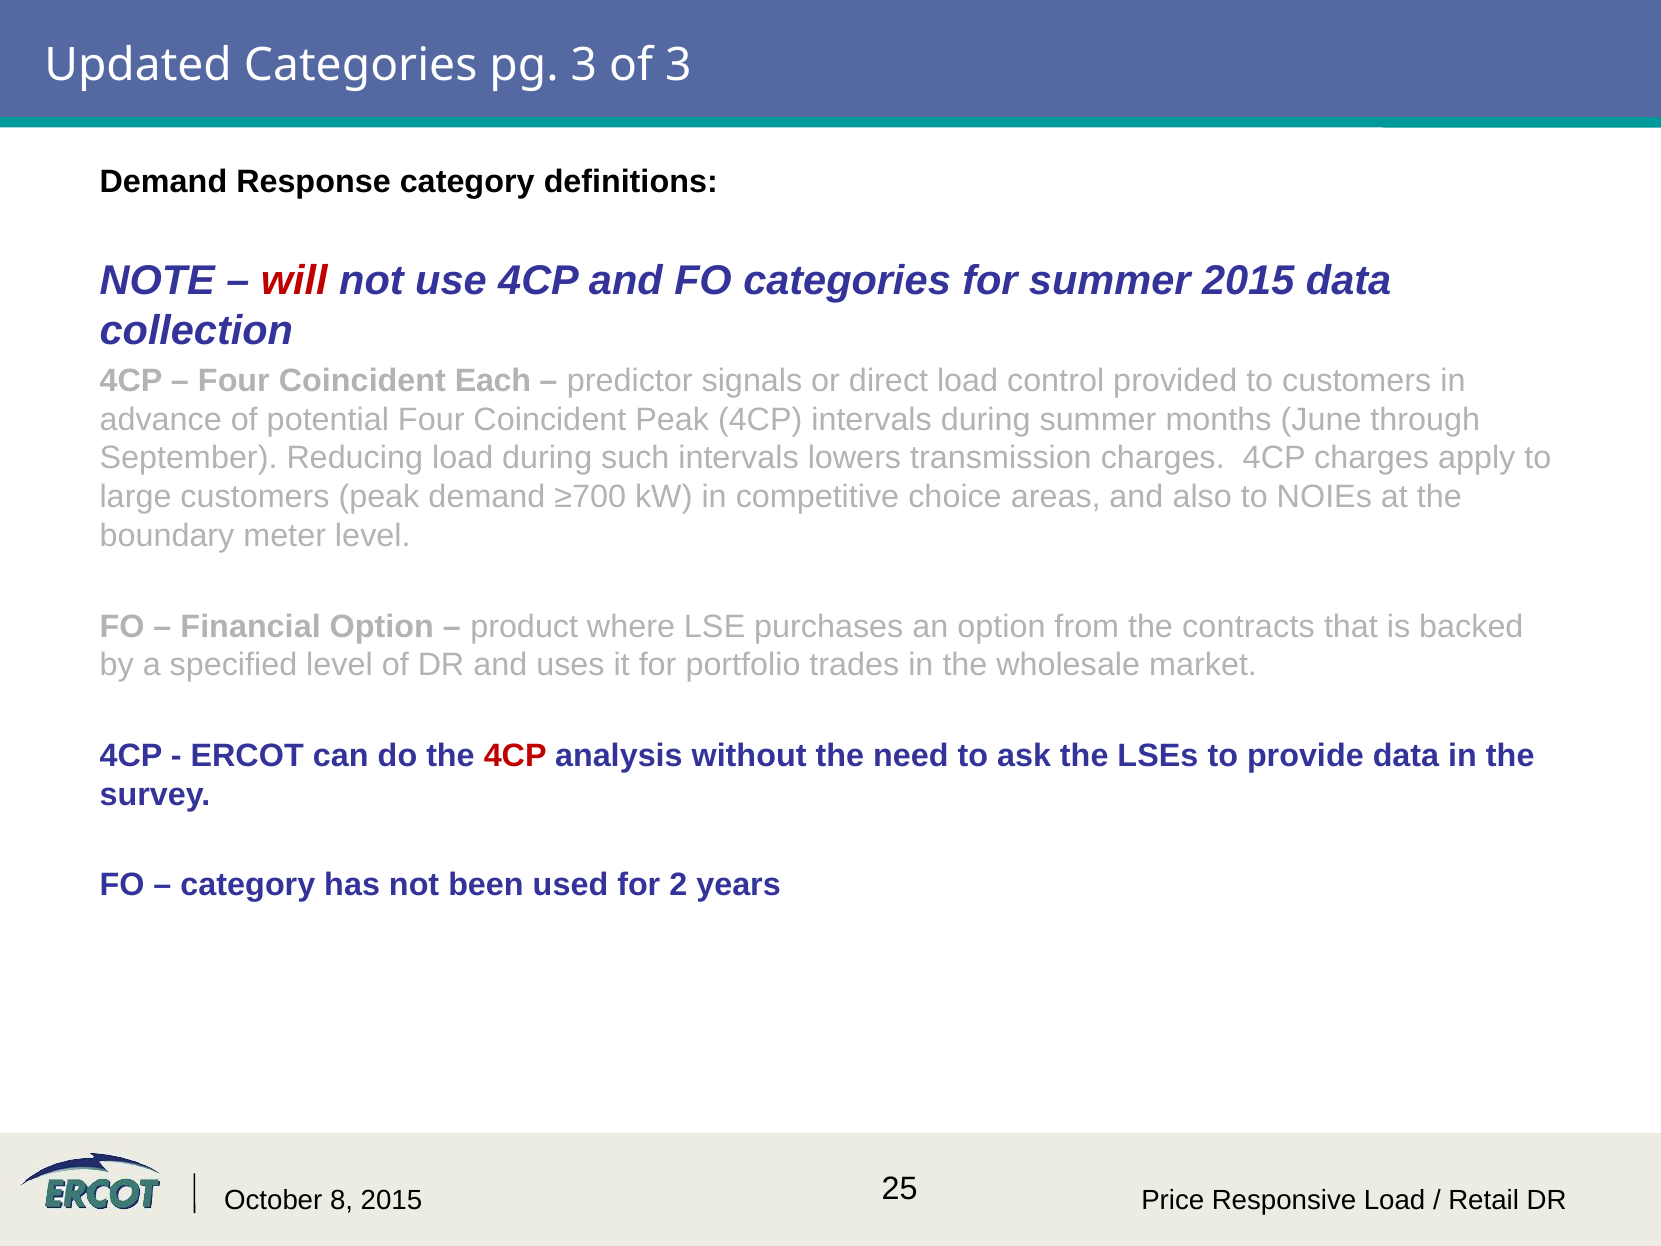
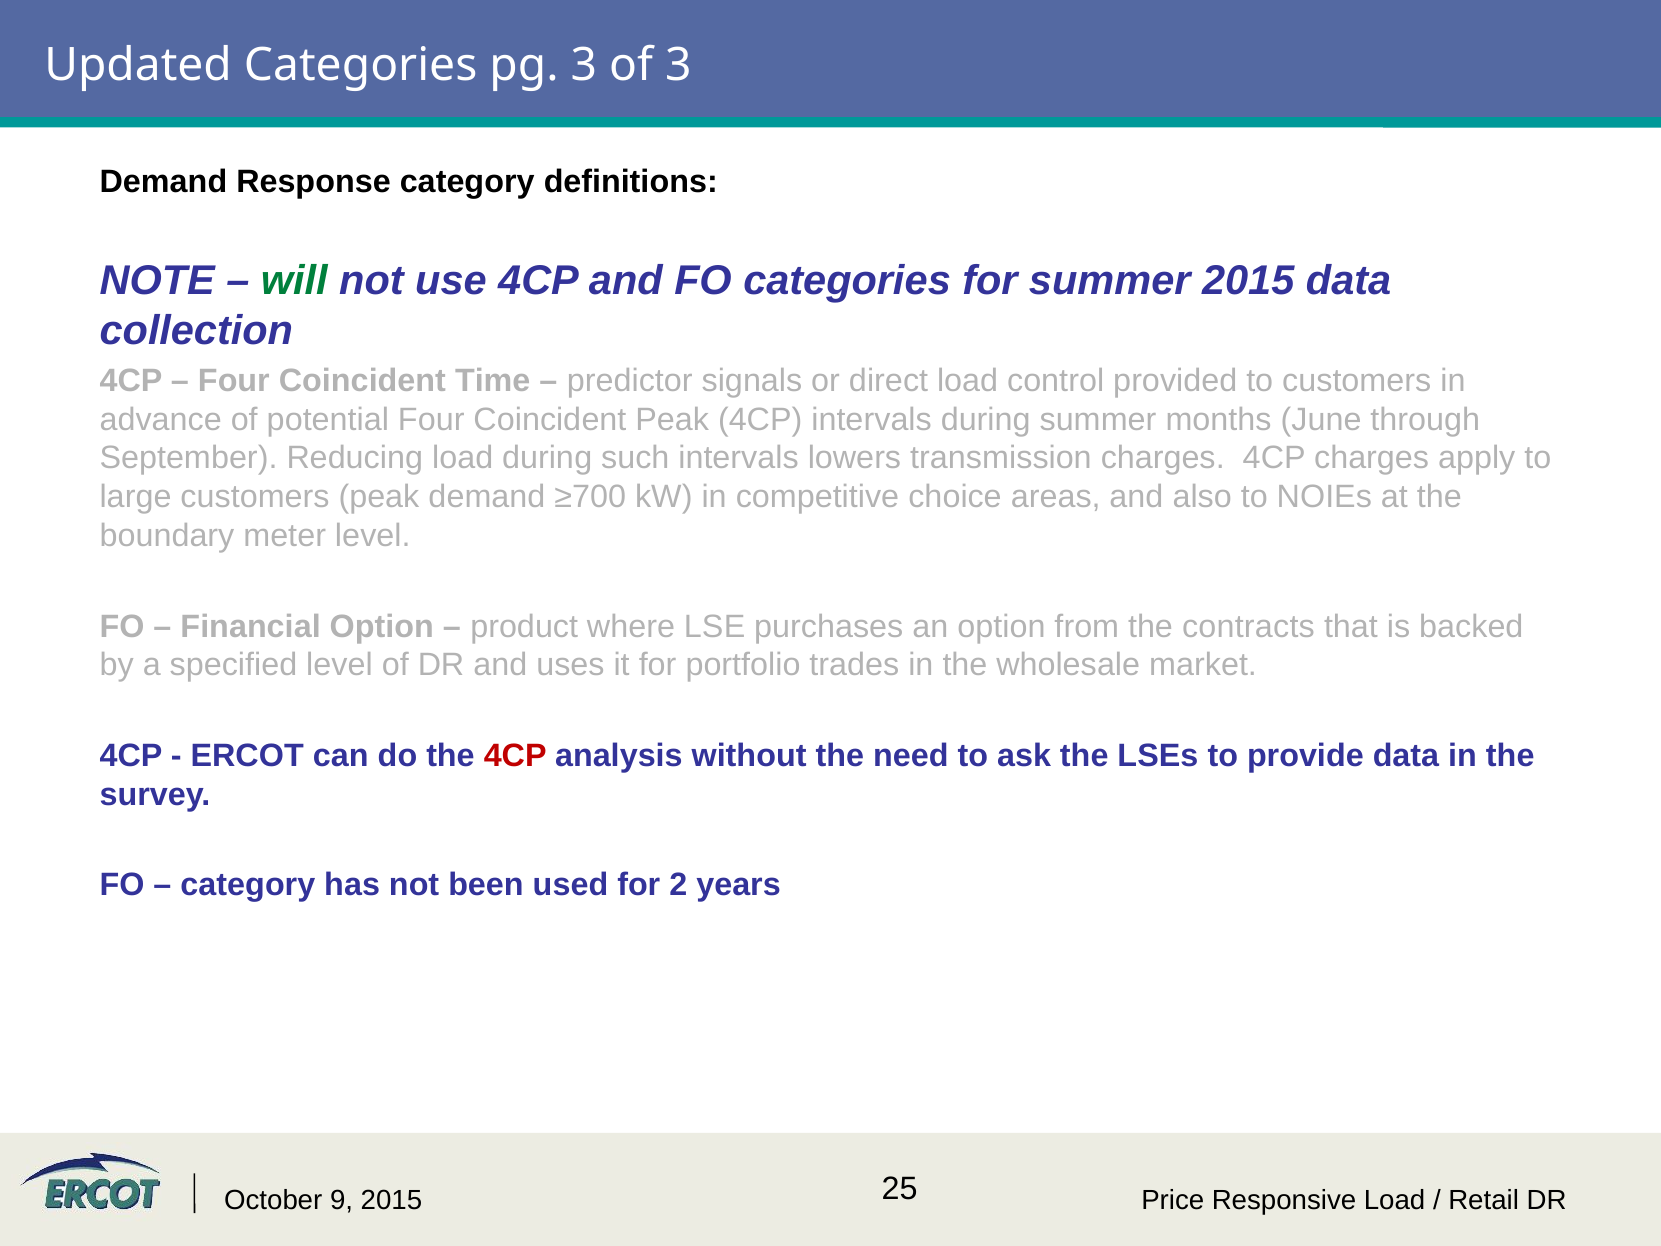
will colour: red -> green (294, 281)
Each: Each -> Time (493, 381)
8: 8 -> 9 (342, 1200)
